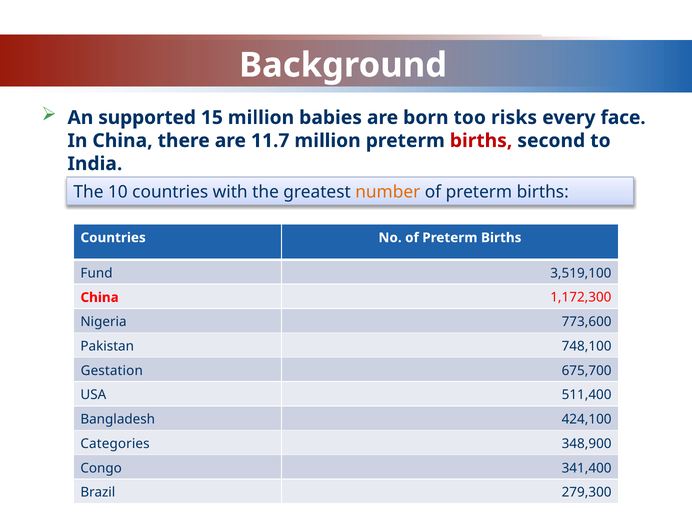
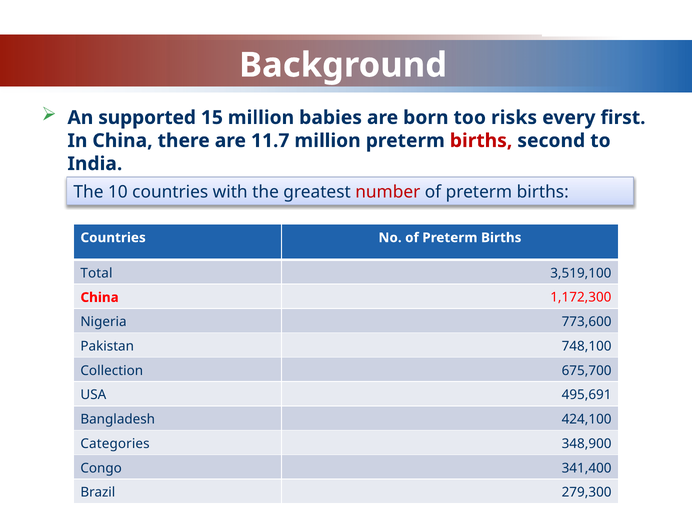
face: face -> first (623, 118)
number colour: orange -> red (388, 192)
Fund: Fund -> Total (96, 273)
Gestation: Gestation -> Collection (112, 371)
511,400: 511,400 -> 495,691 (587, 395)
